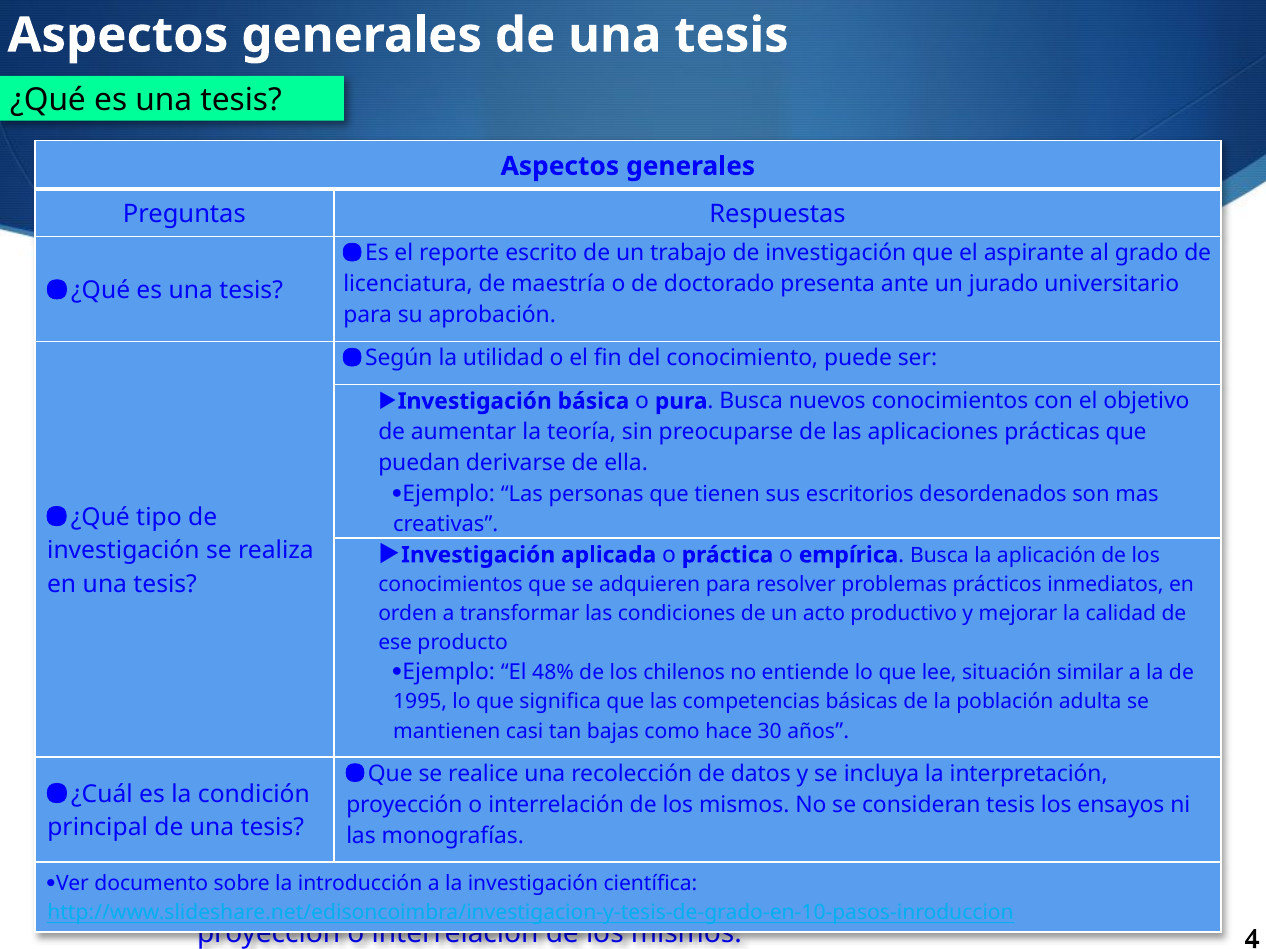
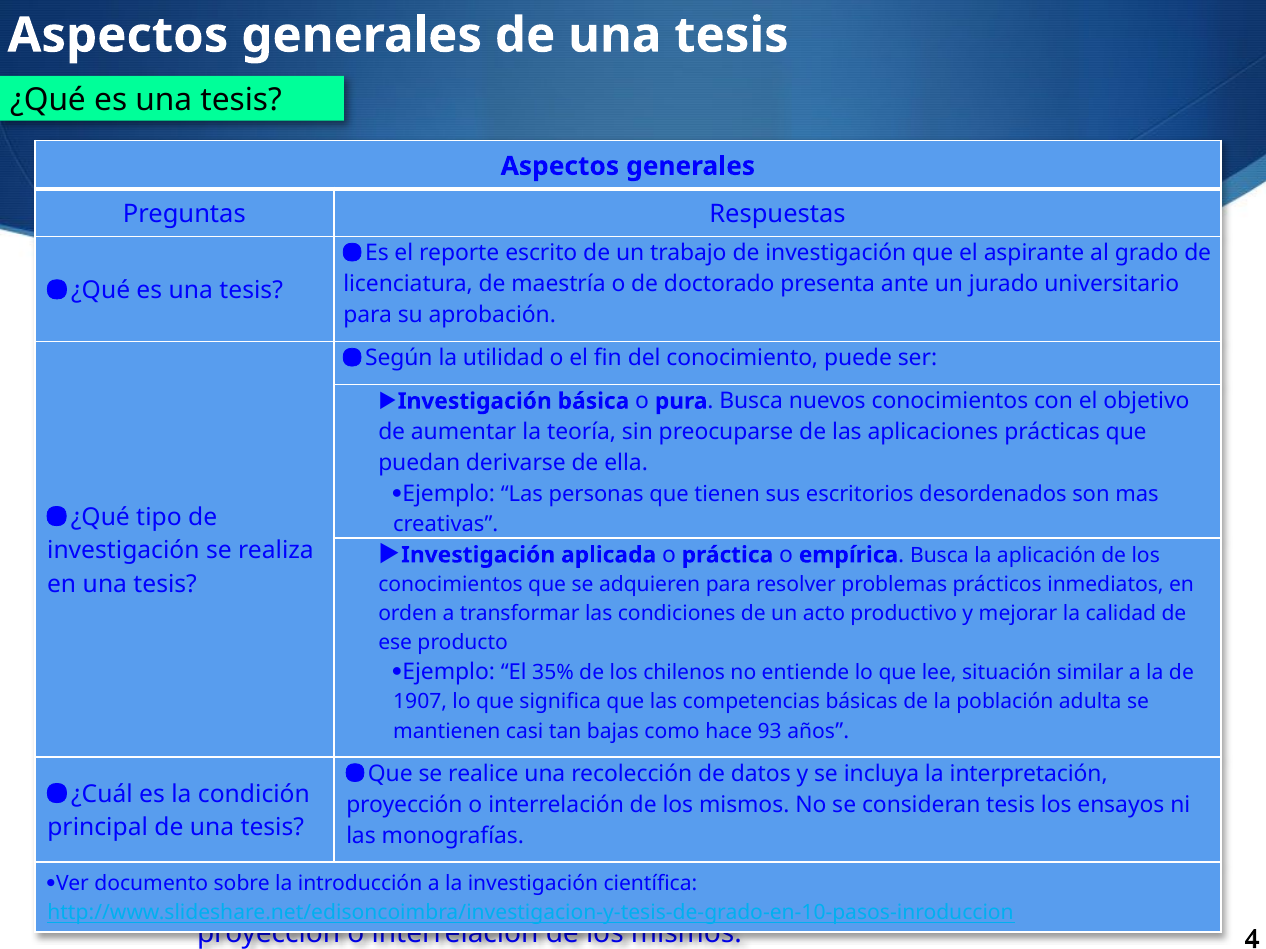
48%: 48% -> 35% (553, 673)
1995: 1995 -> 1907 (420, 702)
30: 30 -> 93 (770, 732)
